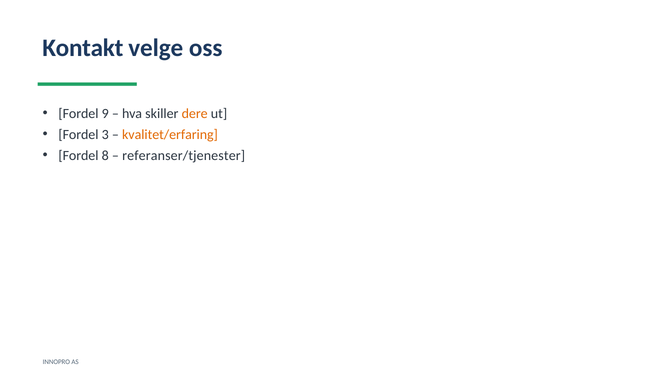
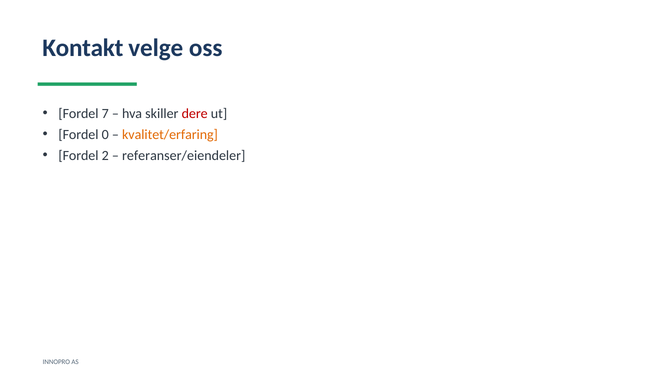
9: 9 -> 7 (105, 114)
dere colour: orange -> red (195, 114)
3: 3 -> 0 (105, 135)
8: 8 -> 2 (105, 156)
referanser/tjenester: referanser/tjenester -> referanser/eiendeler (184, 156)
